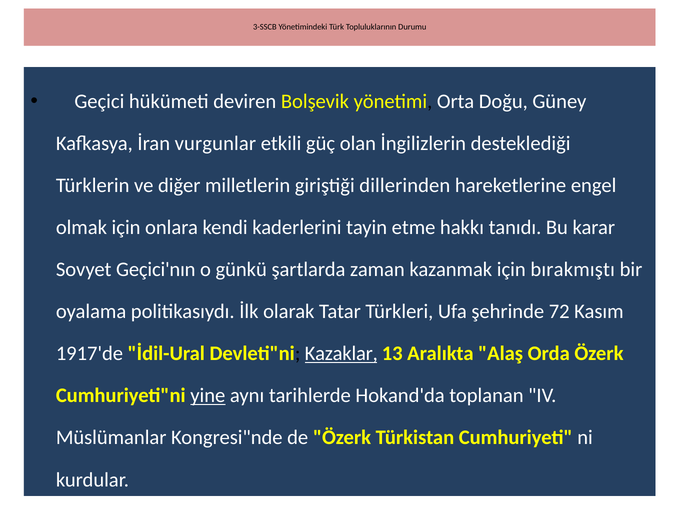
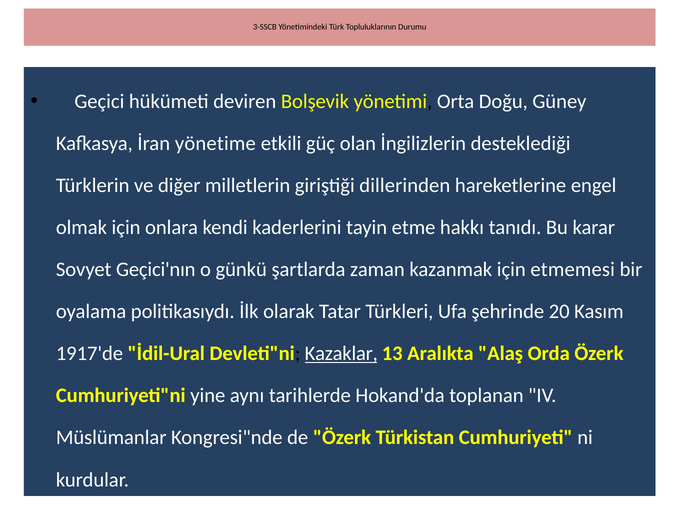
vurgunlar: vurgunlar -> yönetime (215, 143)
bırakmıştı: bırakmıştı -> etmemesi (573, 269)
72: 72 -> 20 (559, 311)
yine underline: present -> none (208, 395)
